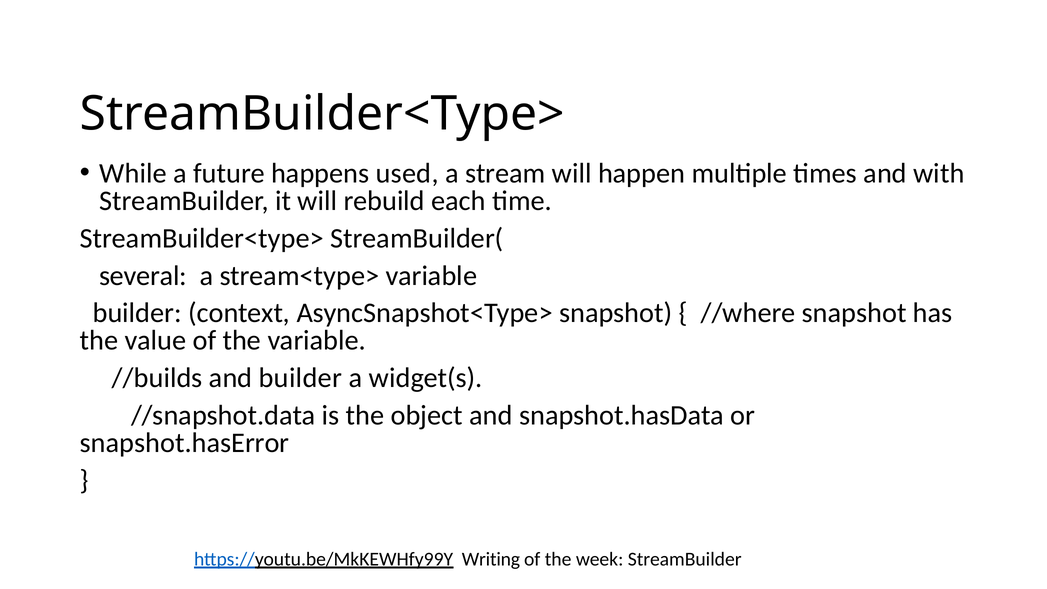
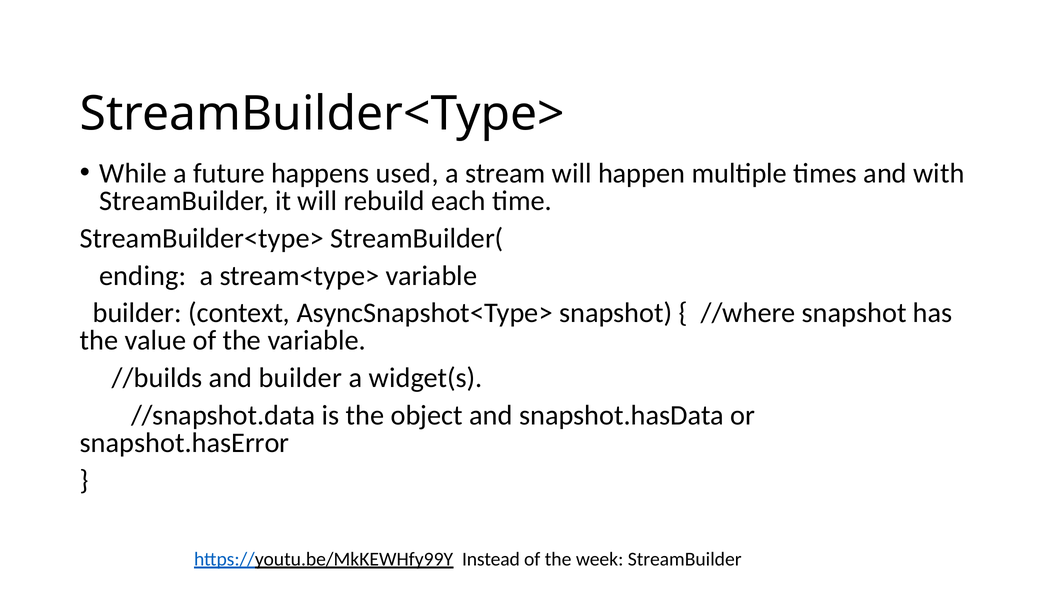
several: several -> ending (143, 276)
Writing: Writing -> Instead (491, 559)
